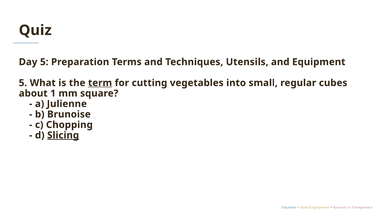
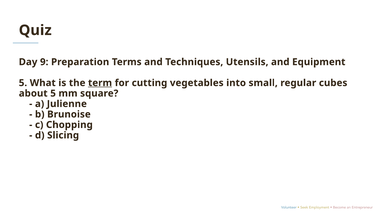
Day 5: 5 -> 9 (44, 62)
about 1: 1 -> 5 (53, 93)
Slicing underline: present -> none (63, 135)
